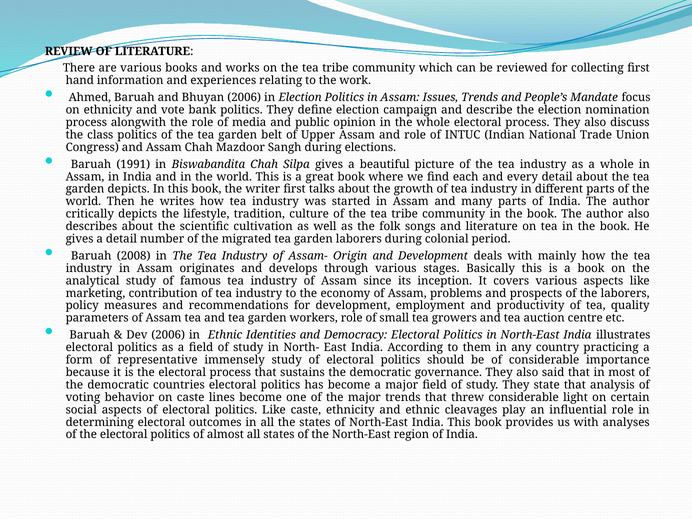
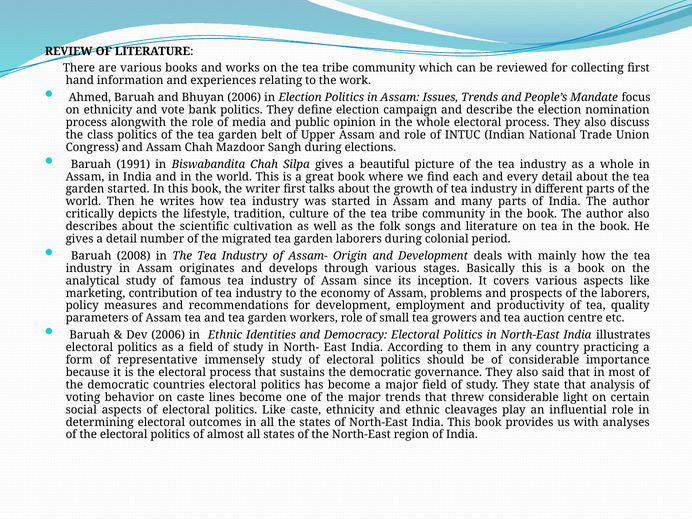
garden depicts: depicts -> started (129, 189)
